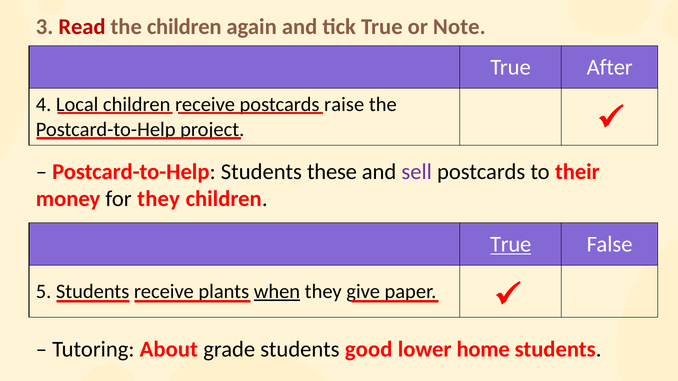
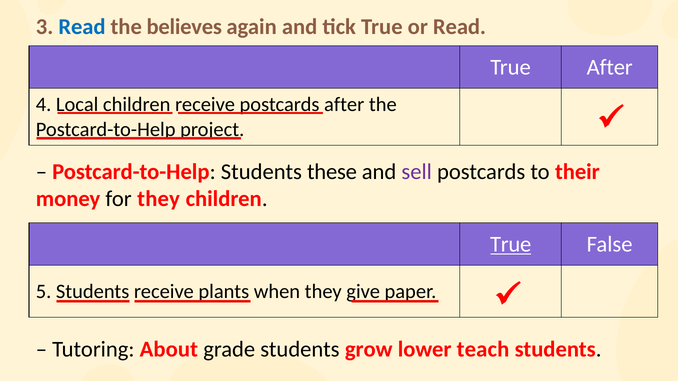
Read colour: red -> blue (82, 27)
the children: children -> believes (184, 27)
or Note: Note -> Read (459, 27)
raise: raise -> after (344, 105)
when underline: present -> none (277, 292)
good: good -> grow (369, 350)
home: home -> teach (483, 350)
